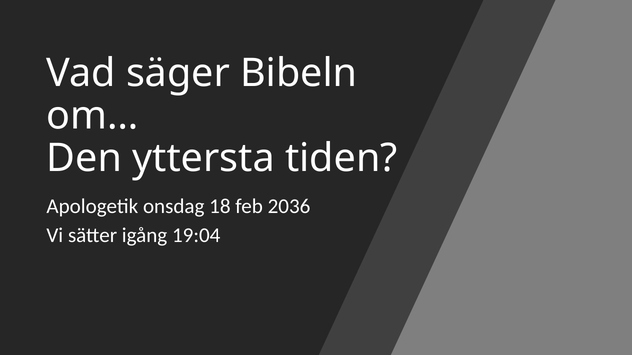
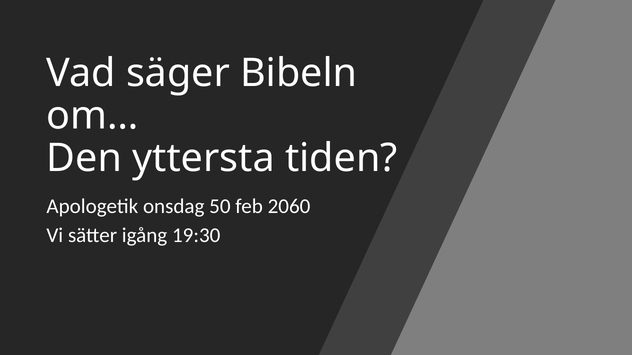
18: 18 -> 50 (220, 206)
2036: 2036 -> 2060 (289, 206)
19:04: 19:04 -> 19:30 (196, 236)
